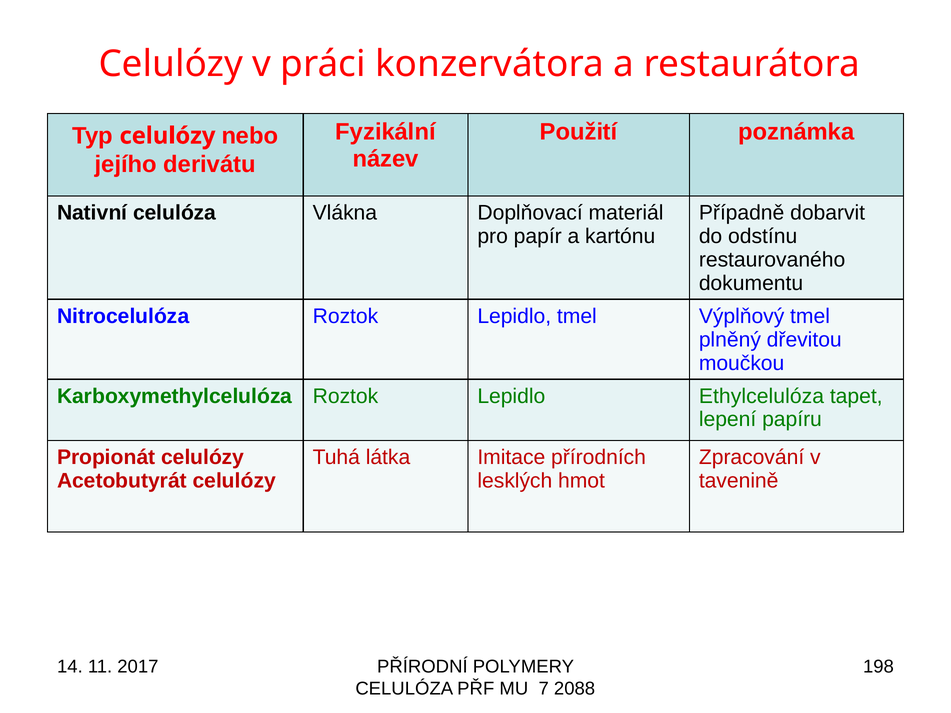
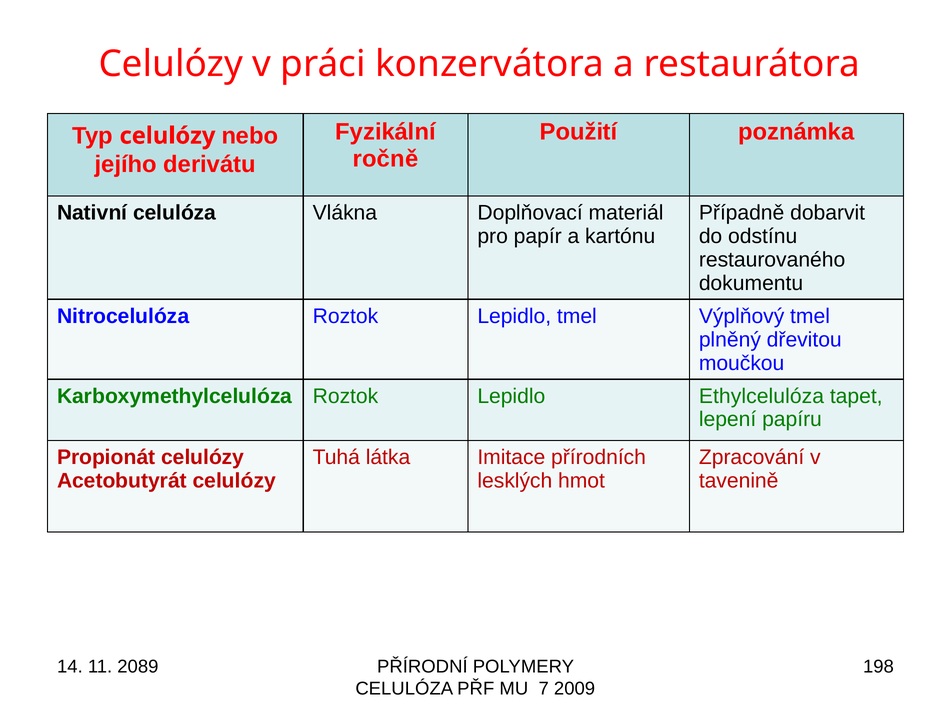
název: název -> ročně (386, 159)
2017: 2017 -> 2089 (138, 667)
2088: 2088 -> 2009 (575, 689)
